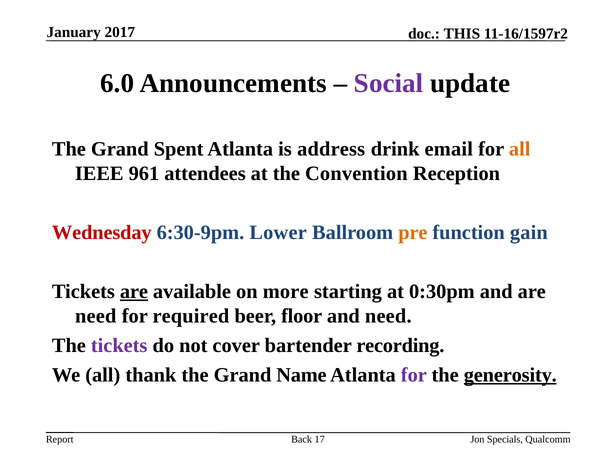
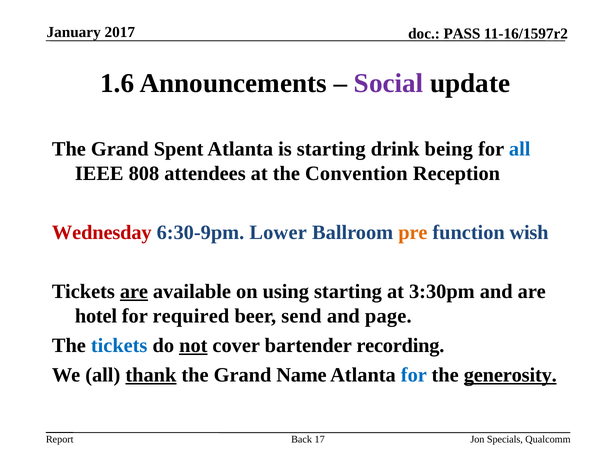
THIS: THIS -> PASS (462, 34)
6.0: 6.0 -> 1.6 (117, 83)
is address: address -> starting (331, 149)
email: email -> being (449, 149)
all colour: orange -> blue (520, 149)
961: 961 -> 808 (144, 174)
gain: gain -> wish (529, 233)
more: more -> using (286, 292)
0:30pm: 0:30pm -> 3:30pm (442, 292)
need: need -> hotel (96, 316)
floor: floor -> send (301, 316)
and need: need -> page (388, 316)
tickets colour: purple -> blue (119, 346)
not underline: none -> present (193, 346)
thank underline: none -> present (151, 375)
for colour: purple -> blue (414, 375)
